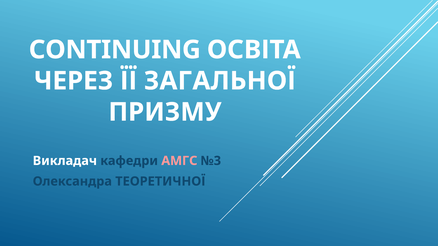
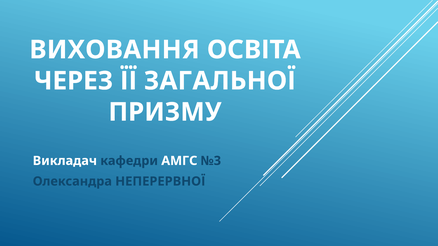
CONTINUING: CONTINUING -> ВИХОВАННЯ (115, 50)
АМГС colour: pink -> white (179, 161)
ТЕОРЕТИЧНОЇ: ТЕОРЕТИЧНОЇ -> НЕПЕРЕРВНОЇ (160, 182)
